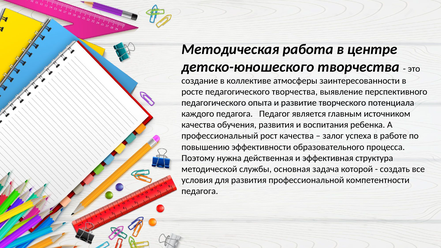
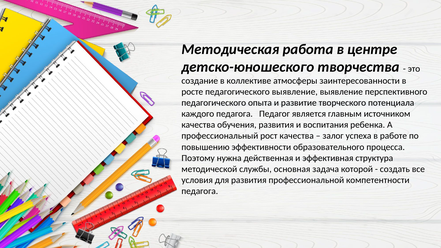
педагогического творчества: творчества -> выявление (295, 92)
